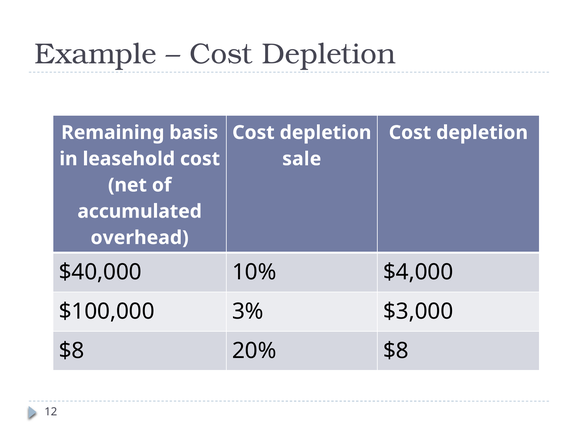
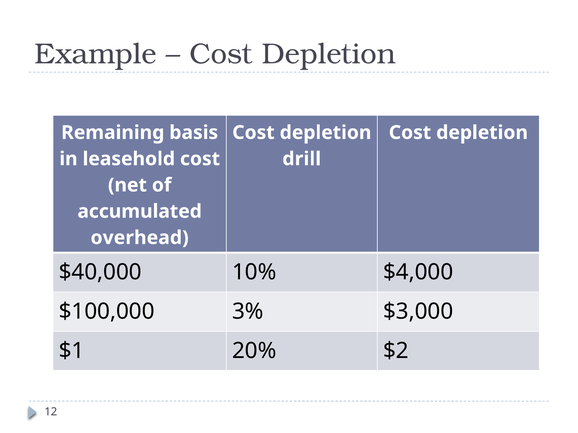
sale: sale -> drill (302, 159)
$8: $8 -> $1 (72, 351)
20% $8: $8 -> $2 (396, 351)
